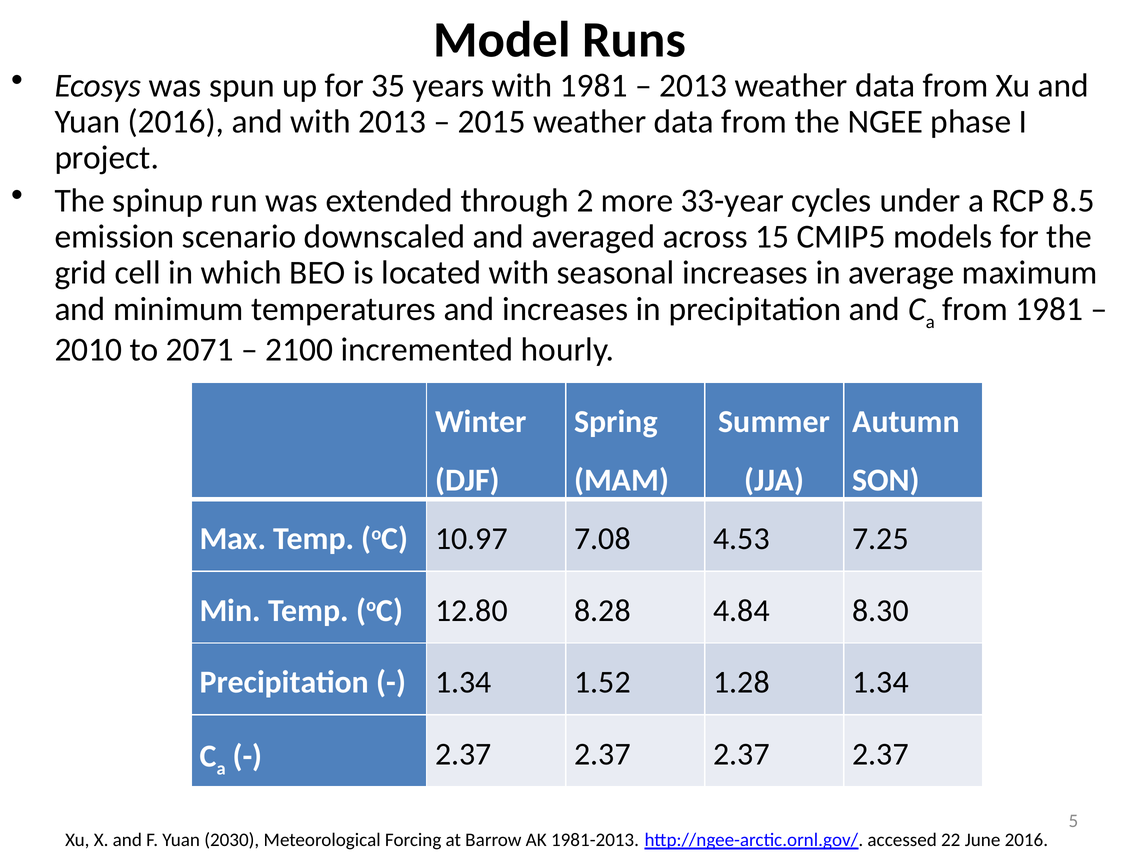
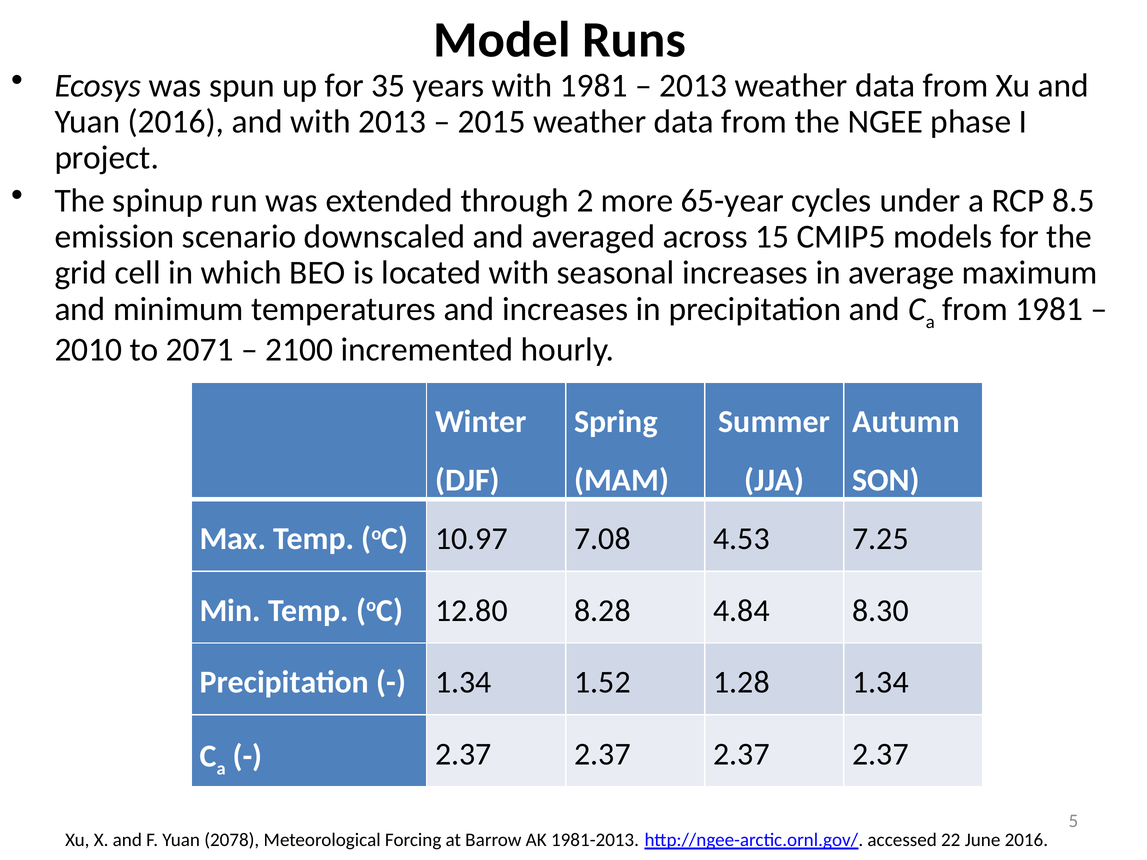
33-year: 33-year -> 65-year (732, 201)
2030: 2030 -> 2078 (232, 840)
